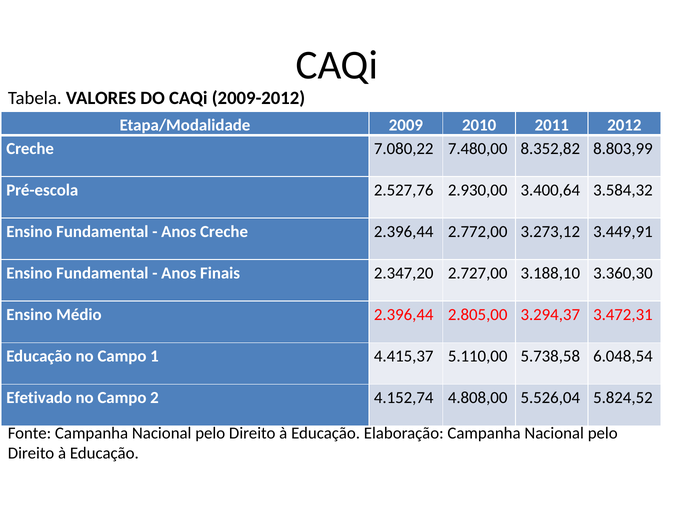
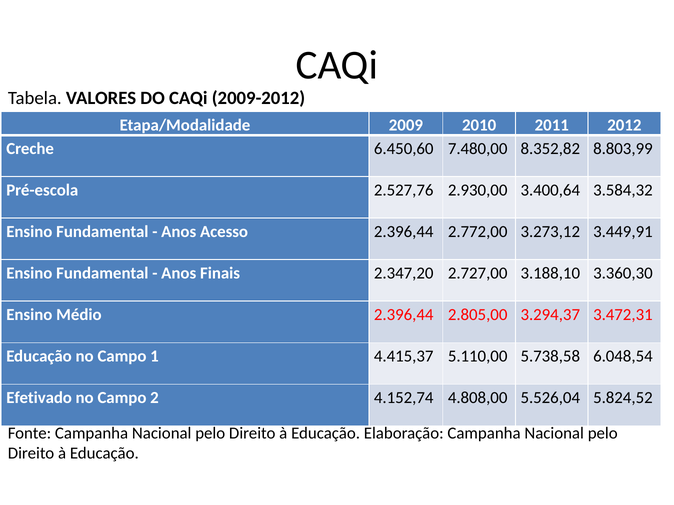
7.080,22: 7.080,22 -> 6.450,60 (404, 149)
Anos Creche: Creche -> Acesso (224, 232)
